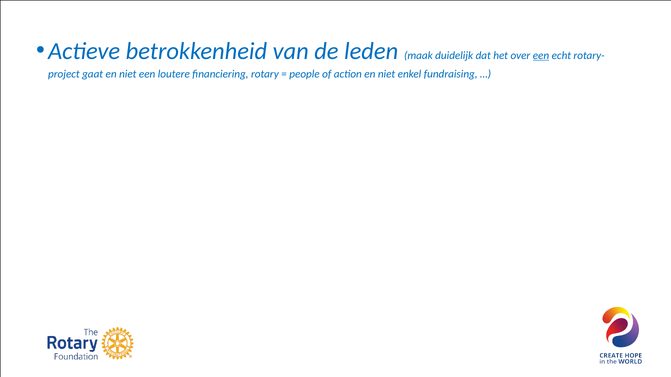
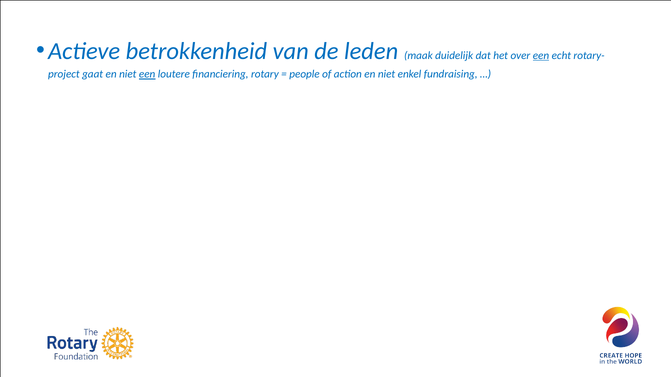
een underline: none -> present (147, 74)
